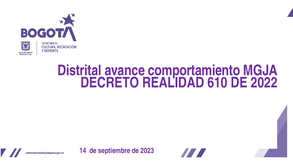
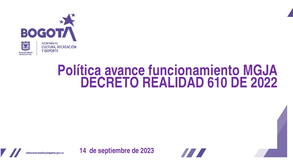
Distrital: Distrital -> Política (79, 70)
comportamiento: comportamiento -> funcionamiento (194, 70)
